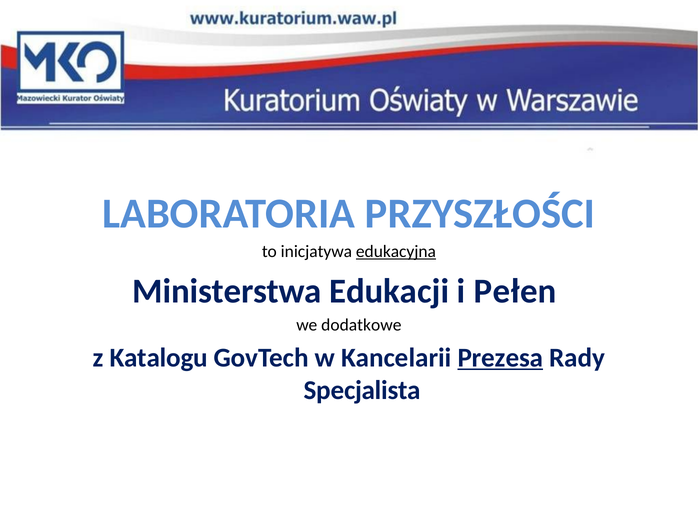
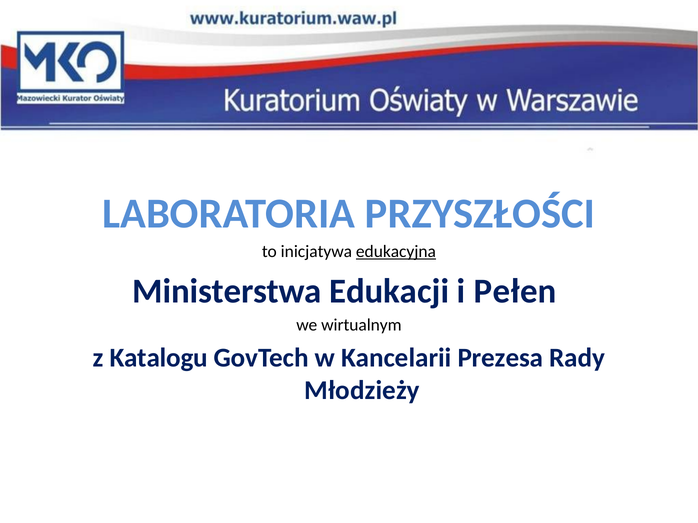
dodatkowe: dodatkowe -> wirtualnym (361, 325)
Prezesa underline: present -> none (500, 358)
Specjalista: Specjalista -> Młodzieży (362, 390)
